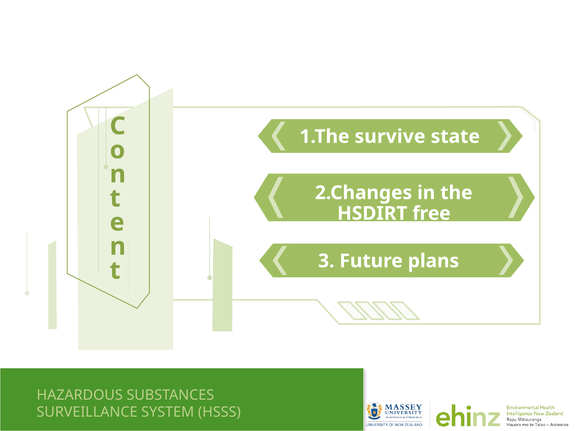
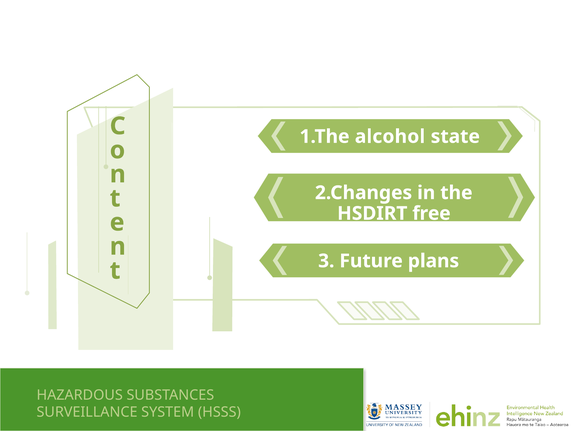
survive: survive -> alcohol (390, 137)
